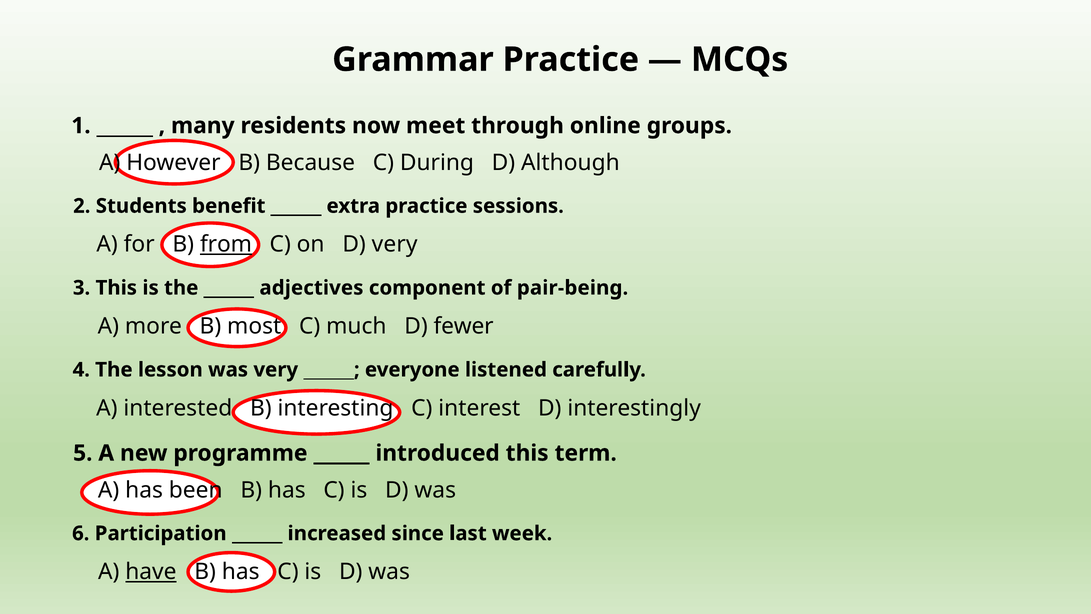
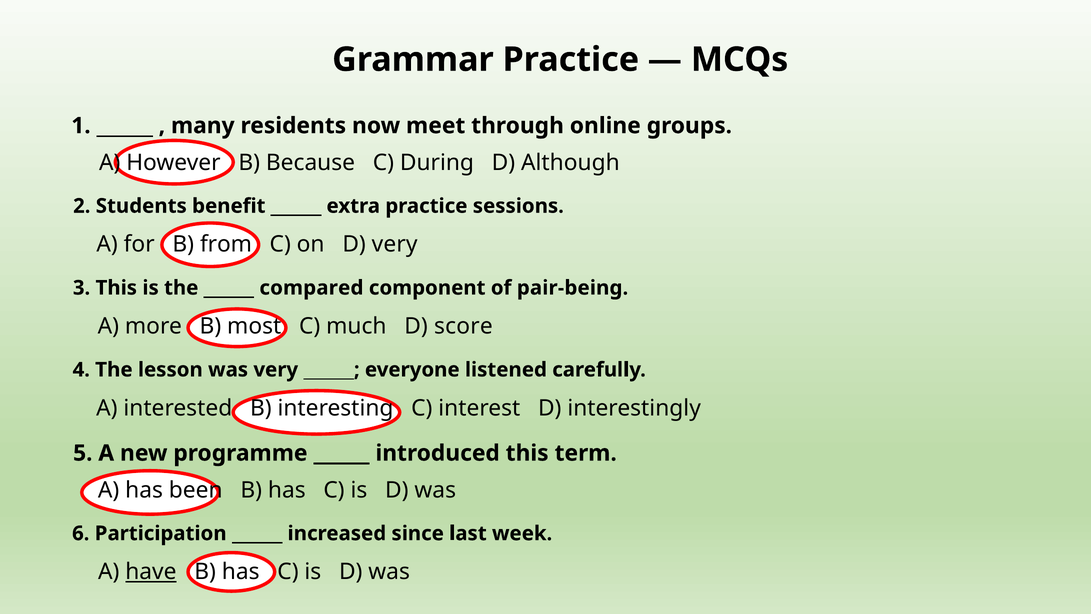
from underline: present -> none (226, 244)
adjectives: adjectives -> compared (311, 288)
fewer: fewer -> score (463, 326)
